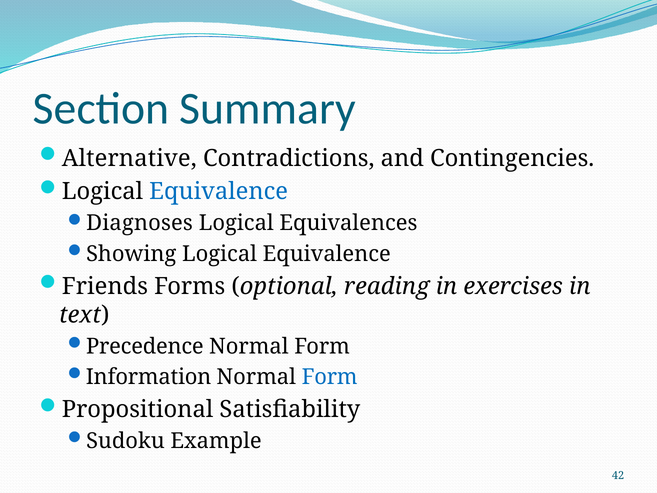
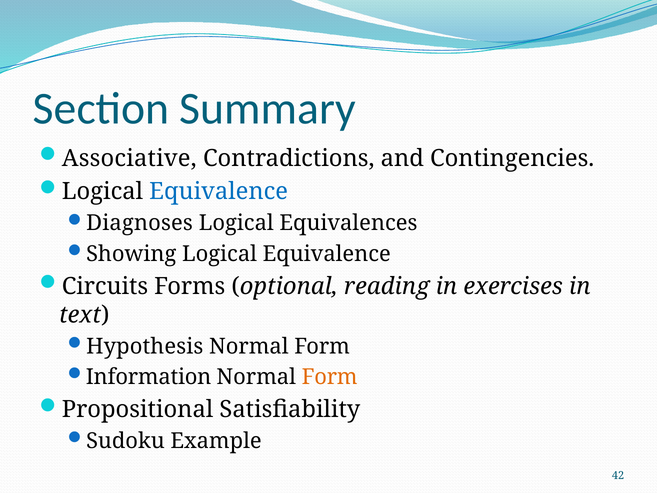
Alternative: Alternative -> Associative (129, 158)
Friends: Friends -> Circuits (105, 286)
Precedence: Precedence -> Hypothesis (145, 346)
Form colour: blue -> orange (330, 377)
